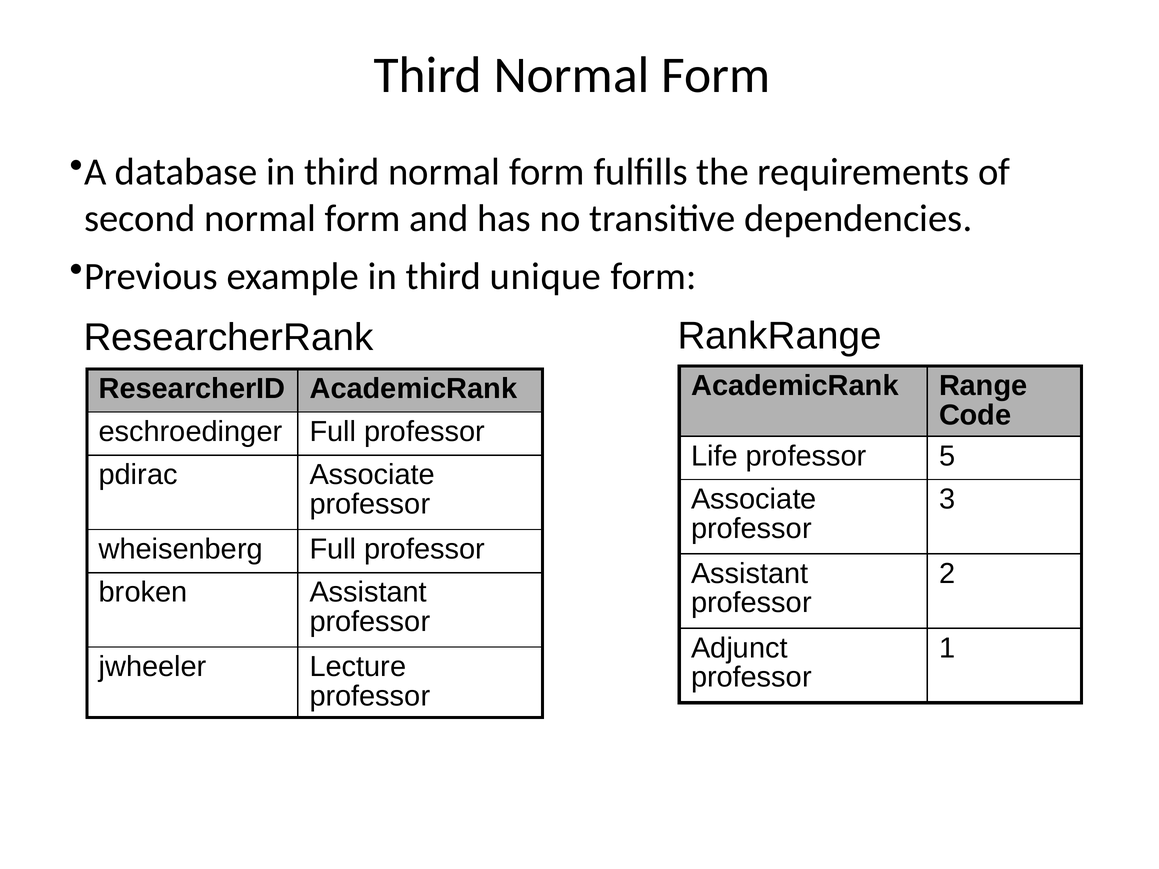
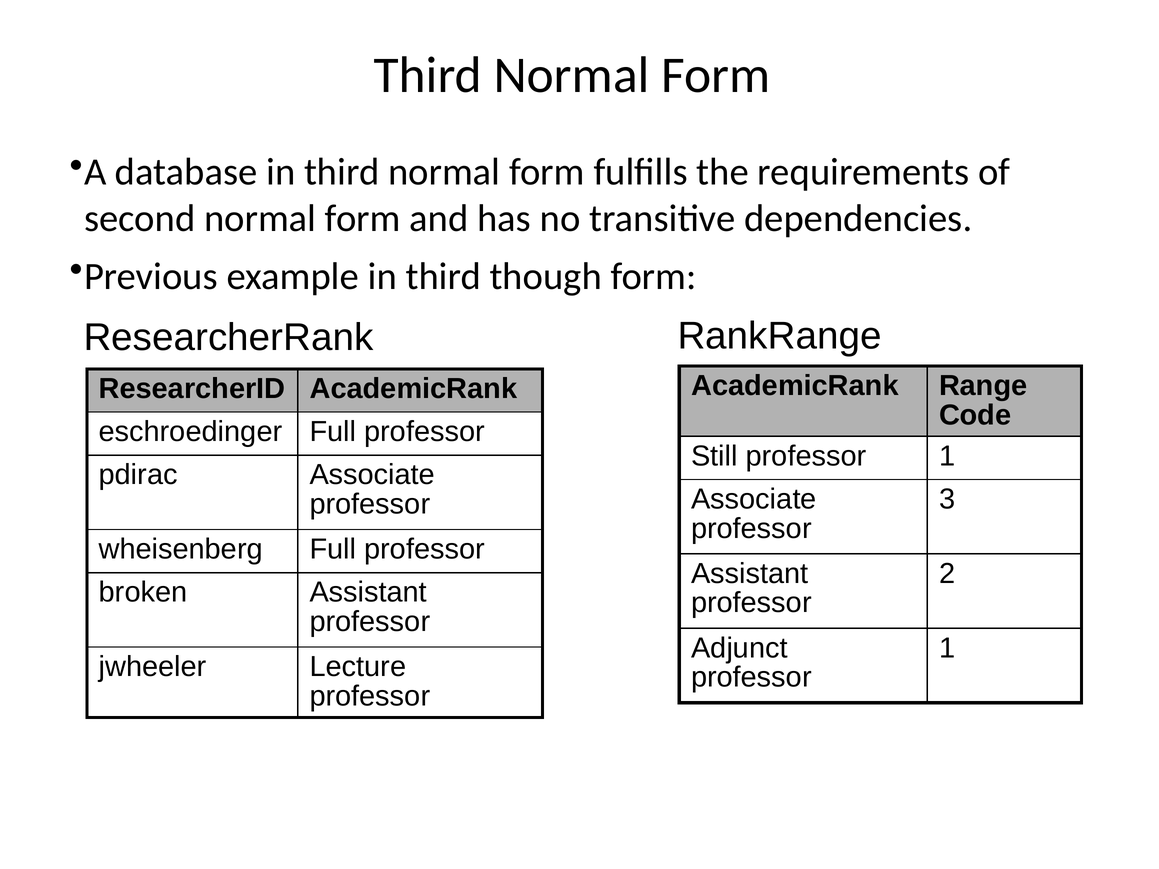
unique: unique -> though (546, 276)
Life: Life -> Still (714, 456)
5: 5 -> 1 (947, 456)
